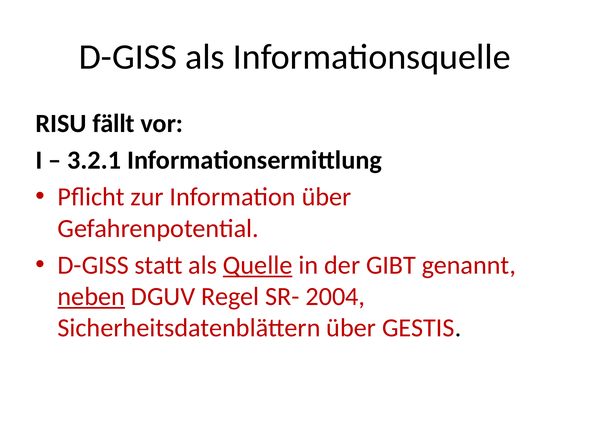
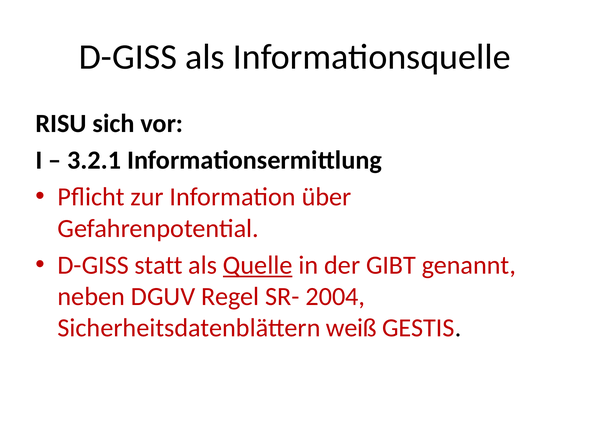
fällt: fällt -> sich (114, 124)
neben underline: present -> none (91, 297)
Sicherheitsdatenblättern über: über -> weiß (351, 328)
